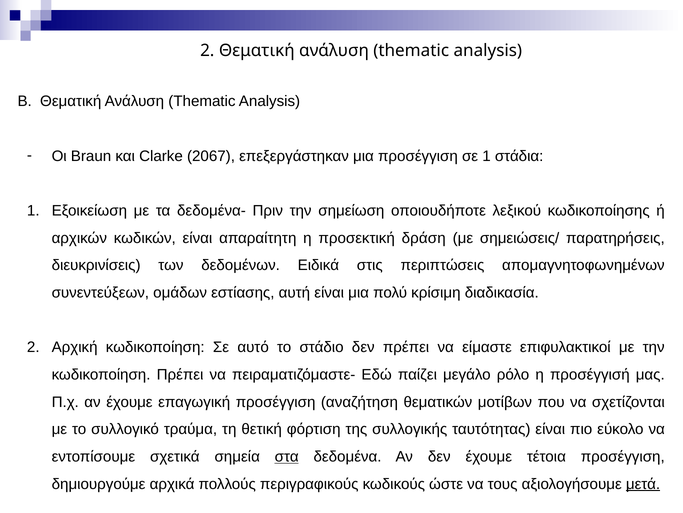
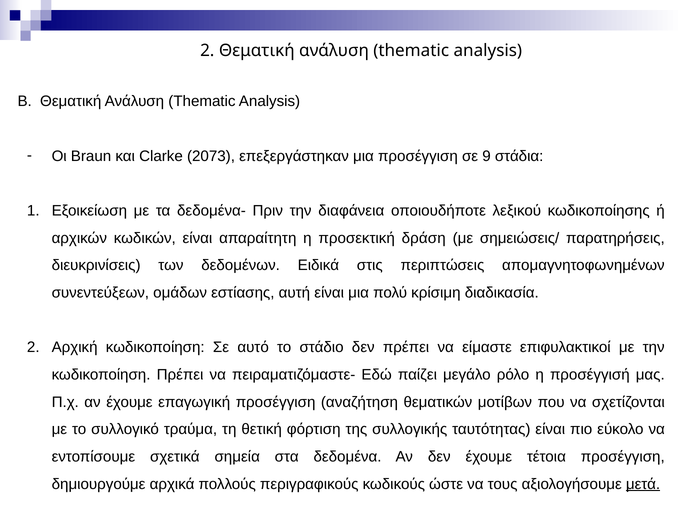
2067: 2067 -> 2073 (211, 156)
σε 1: 1 -> 9 (486, 156)
σημείωση: σημείωση -> διαφάνεια (351, 210)
στα underline: present -> none (287, 456)
